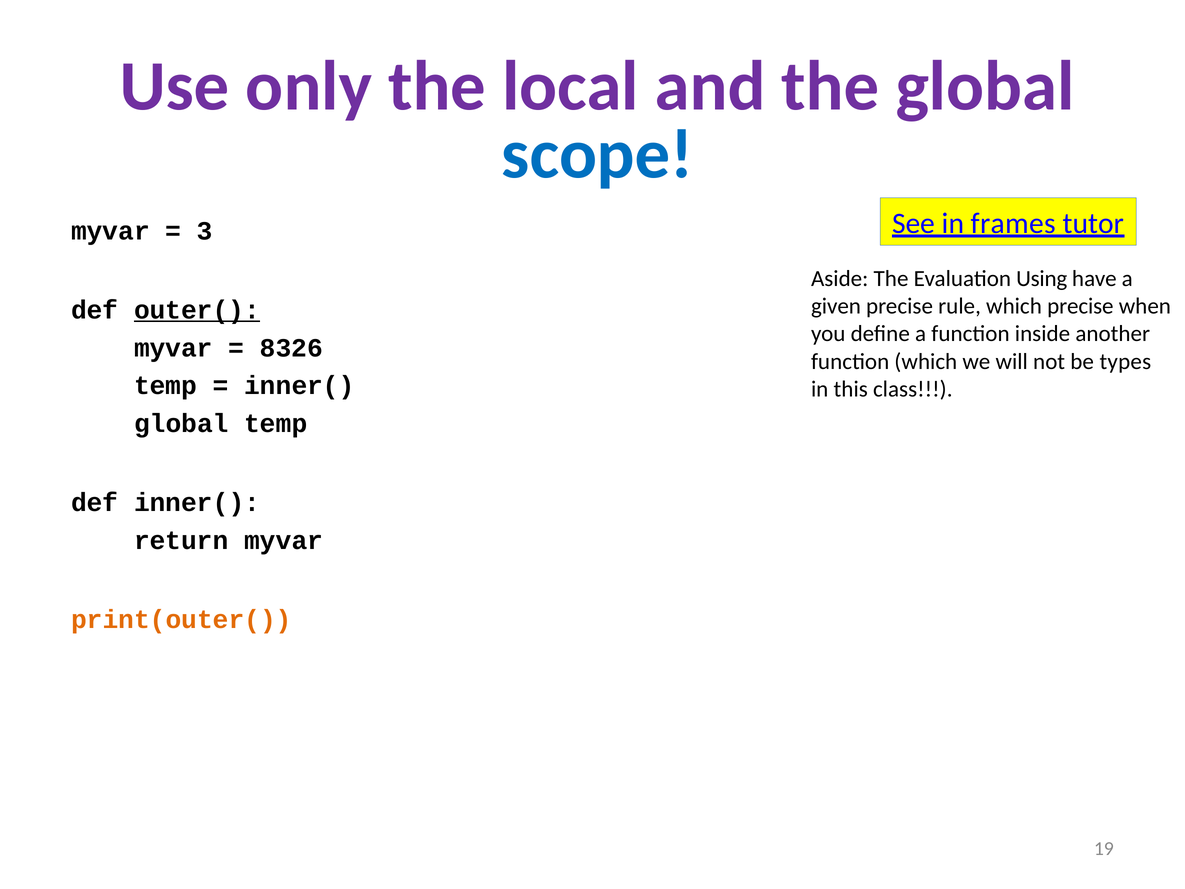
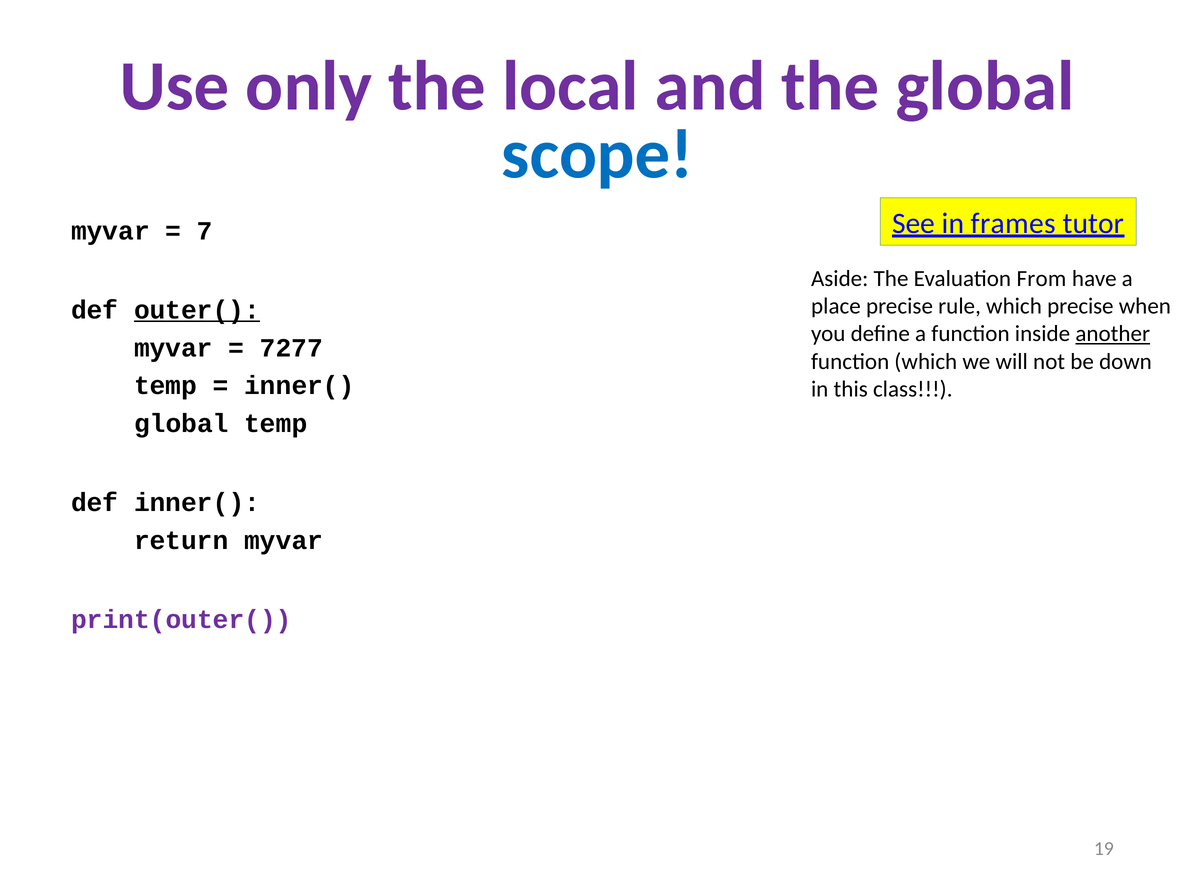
3: 3 -> 7 (205, 231)
Using: Using -> From (1041, 278)
given: given -> place (836, 306)
another underline: none -> present (1113, 334)
8326: 8326 -> 7277 (291, 348)
types: types -> down (1125, 361)
print(outer( colour: orange -> purple (181, 619)
